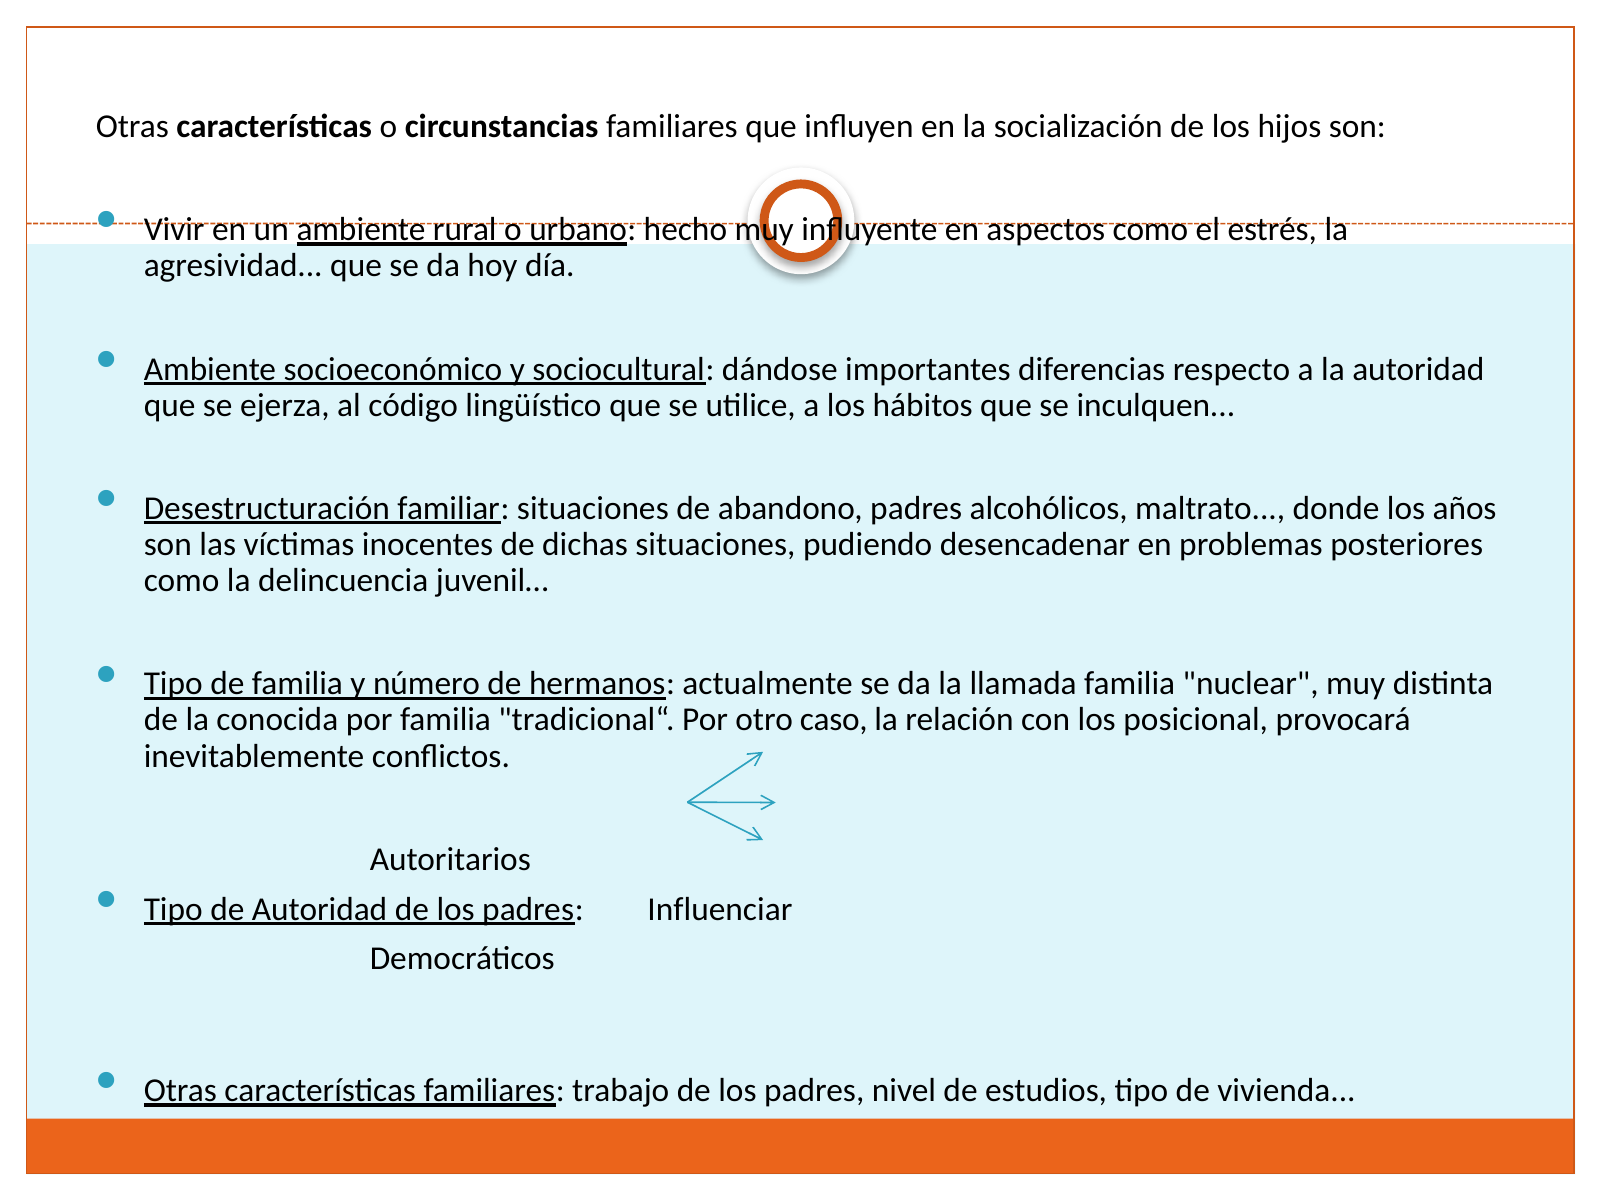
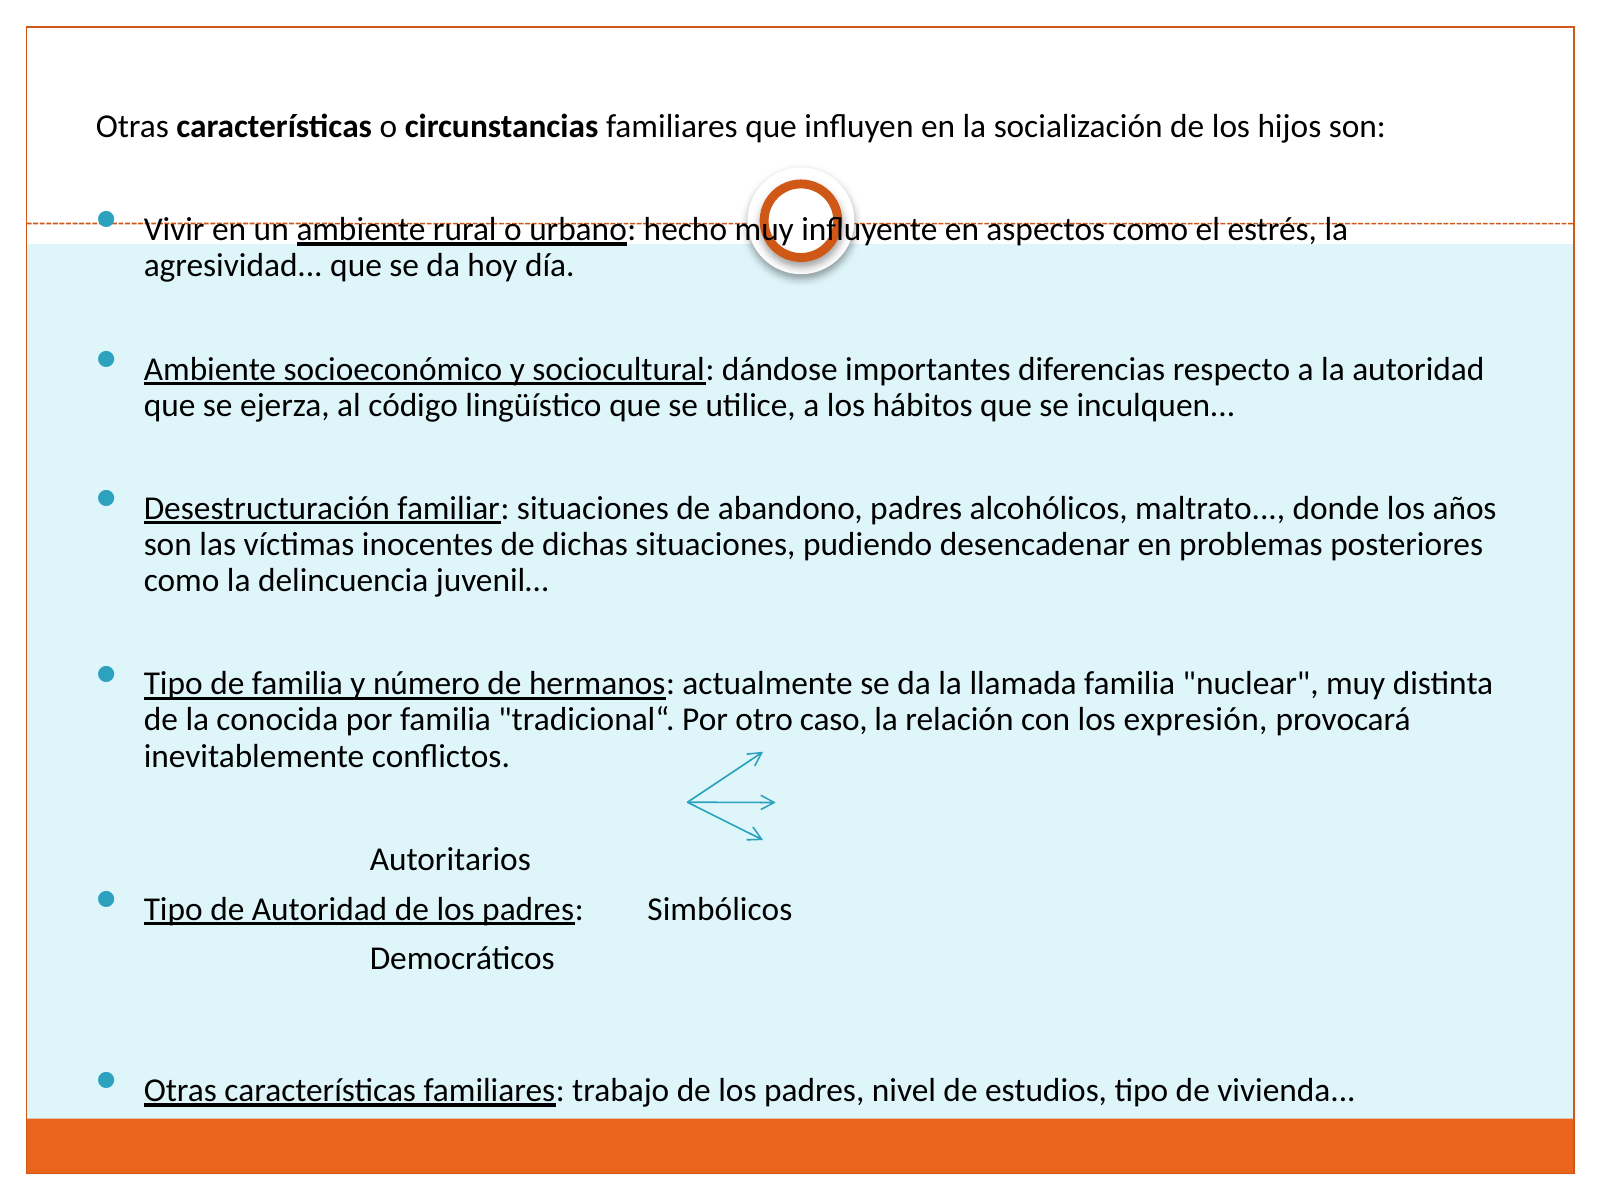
posicional: posicional -> expresión (1196, 720)
Influenciar: Influenciar -> Simbólicos (720, 909)
